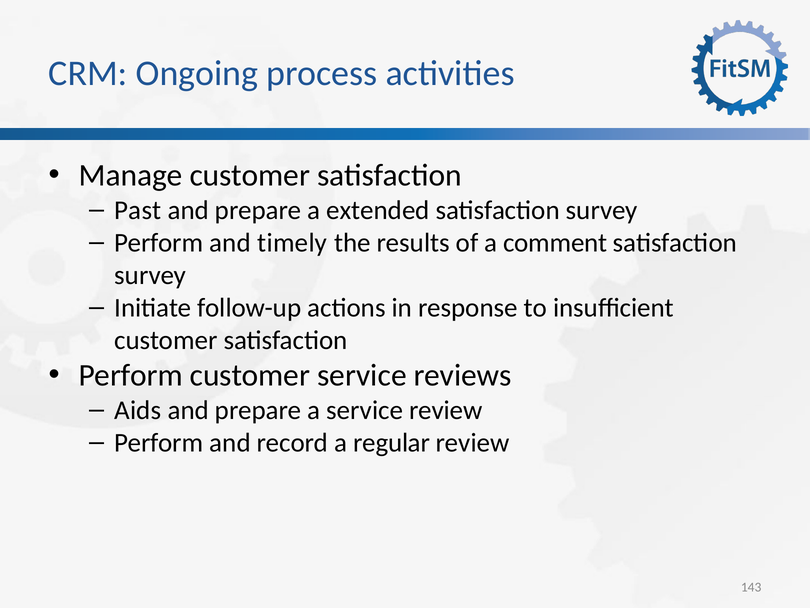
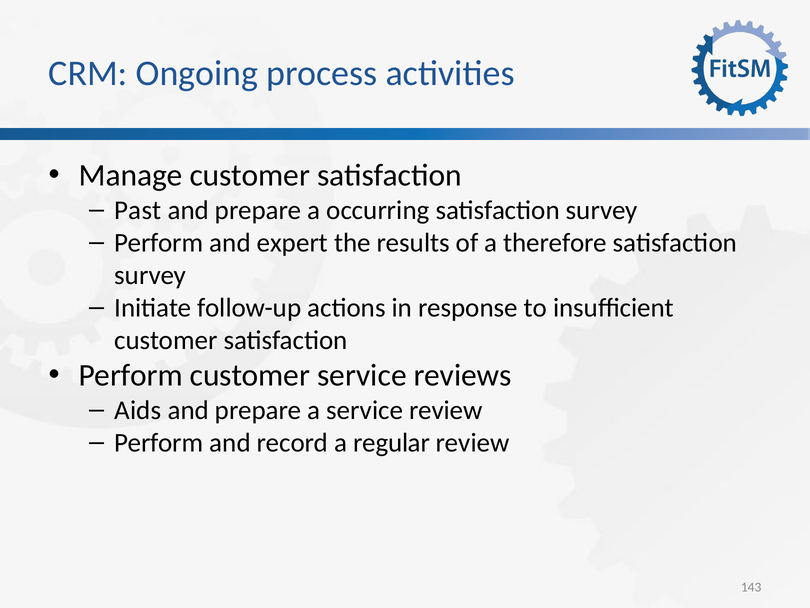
extended: extended -> occurring (378, 210)
timely: timely -> expert (292, 243)
comment: comment -> therefore (555, 243)
